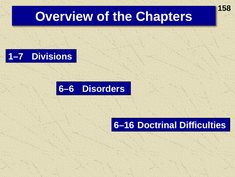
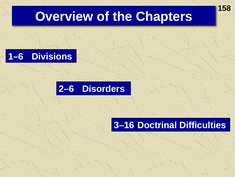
1–7: 1–7 -> 1–6 (16, 56)
6–6: 6–6 -> 2–6 (66, 89)
6–16: 6–16 -> 3–16 (124, 125)
